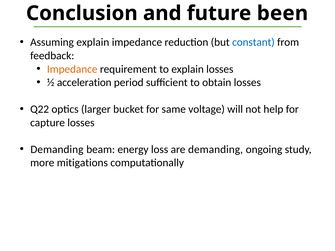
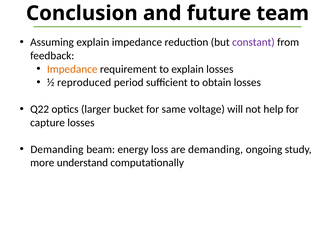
been: been -> team (283, 13)
constant colour: blue -> purple (253, 42)
acceleration: acceleration -> reproduced (84, 83)
mitigations: mitigations -> understand (82, 163)
